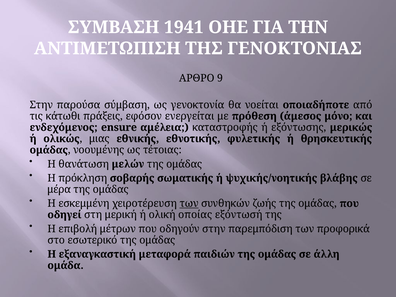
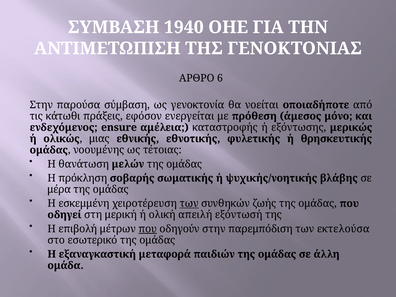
1941: 1941 -> 1940 (184, 27)
9: 9 -> 6 (220, 78)
οποίας: οποίας -> απειλή (195, 215)
που underline: none -> present (148, 229)
προφορικά: προφορικά -> εκτελούσα (343, 229)
